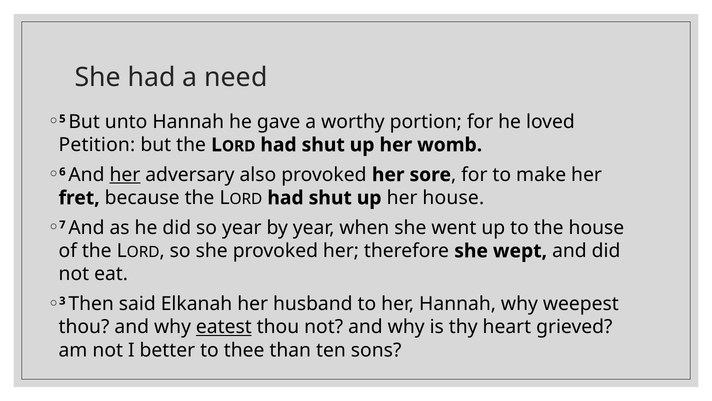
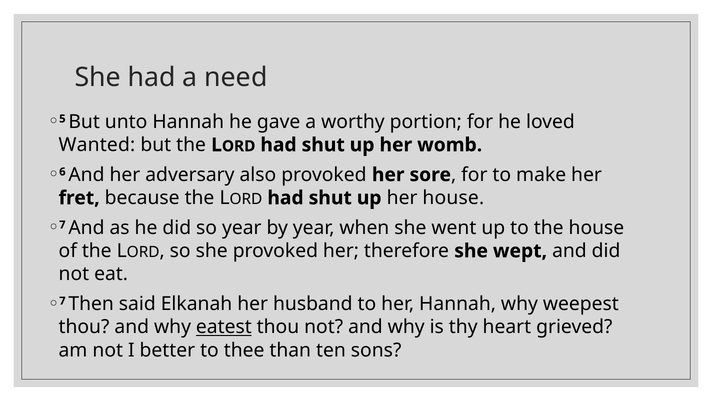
Petition: Petition -> Wanted (97, 145)
her underline: present -> none (125, 175)
3: 3 -> 7 (62, 301)
